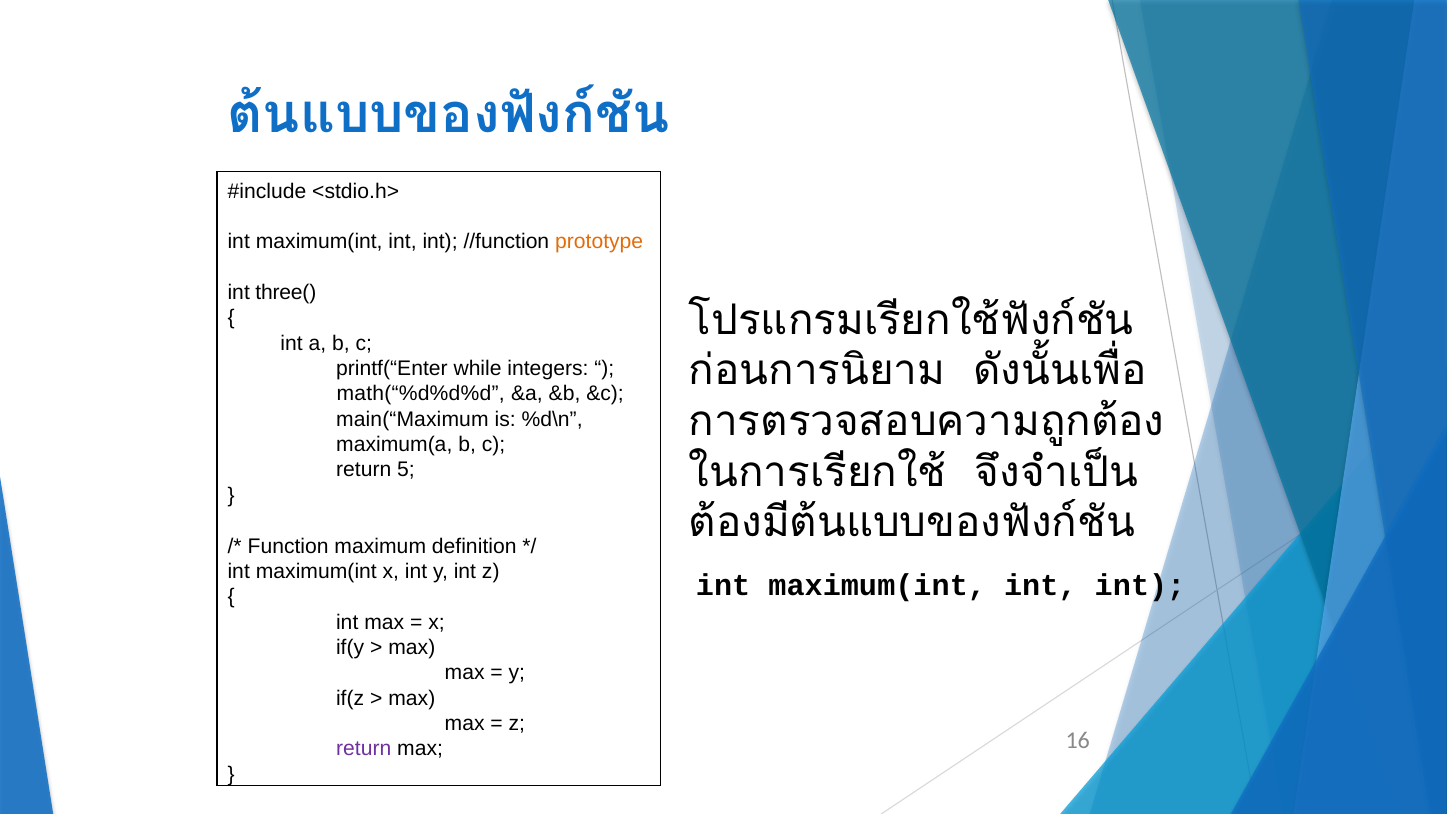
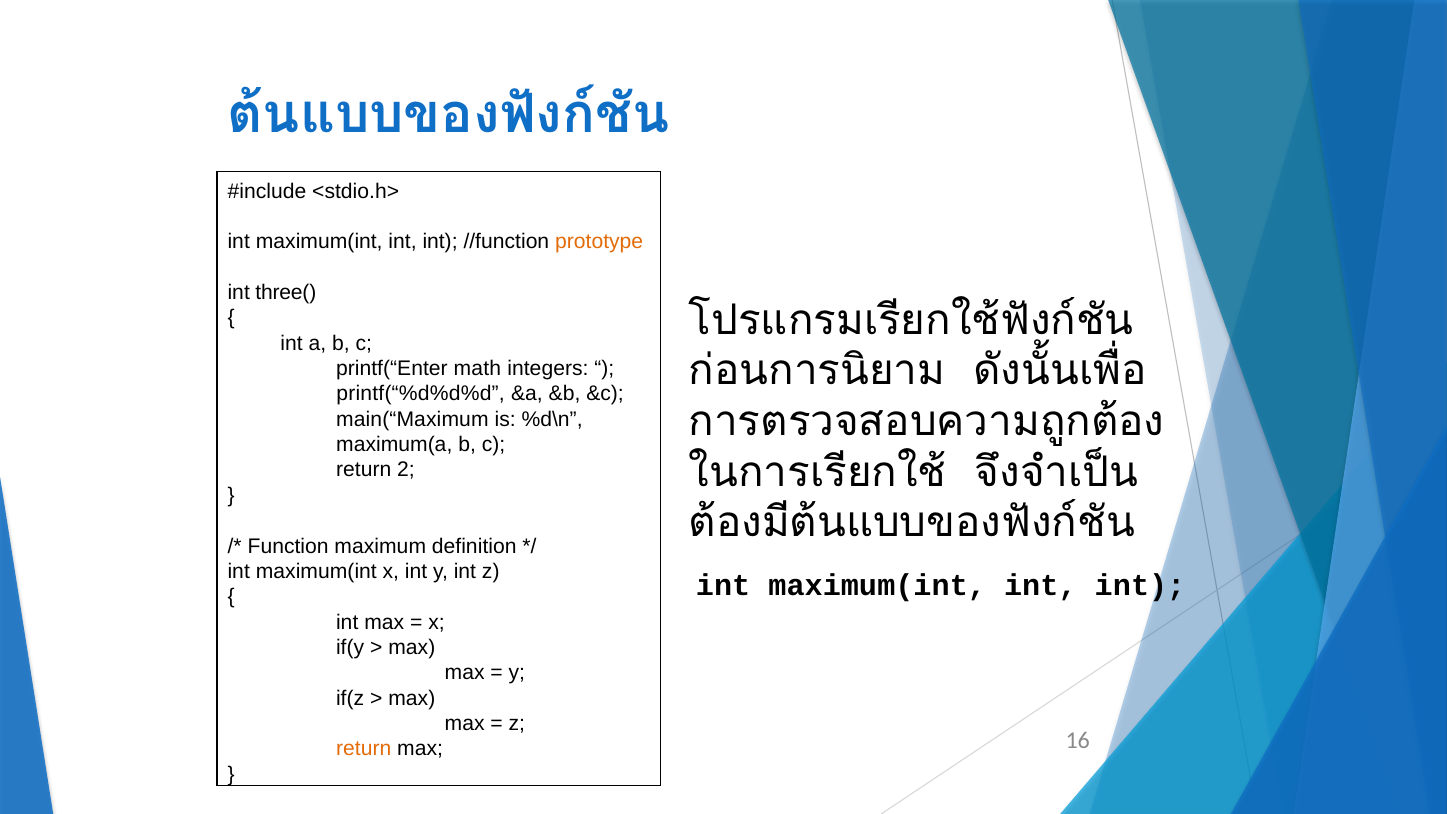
while: while -> math (477, 369)
math(“%d%d%d: math(“%d%d%d -> printf(“%d%d%d (421, 394)
5: 5 -> 2 (406, 470)
return colour: purple -> orange (364, 749)
